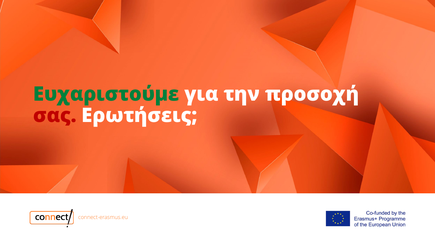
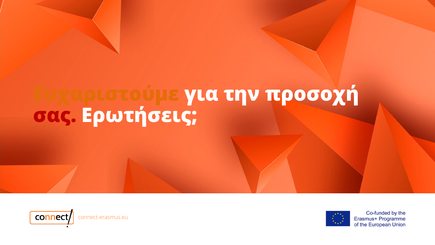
Ευχαριστούμε colour: green -> orange (106, 94)
